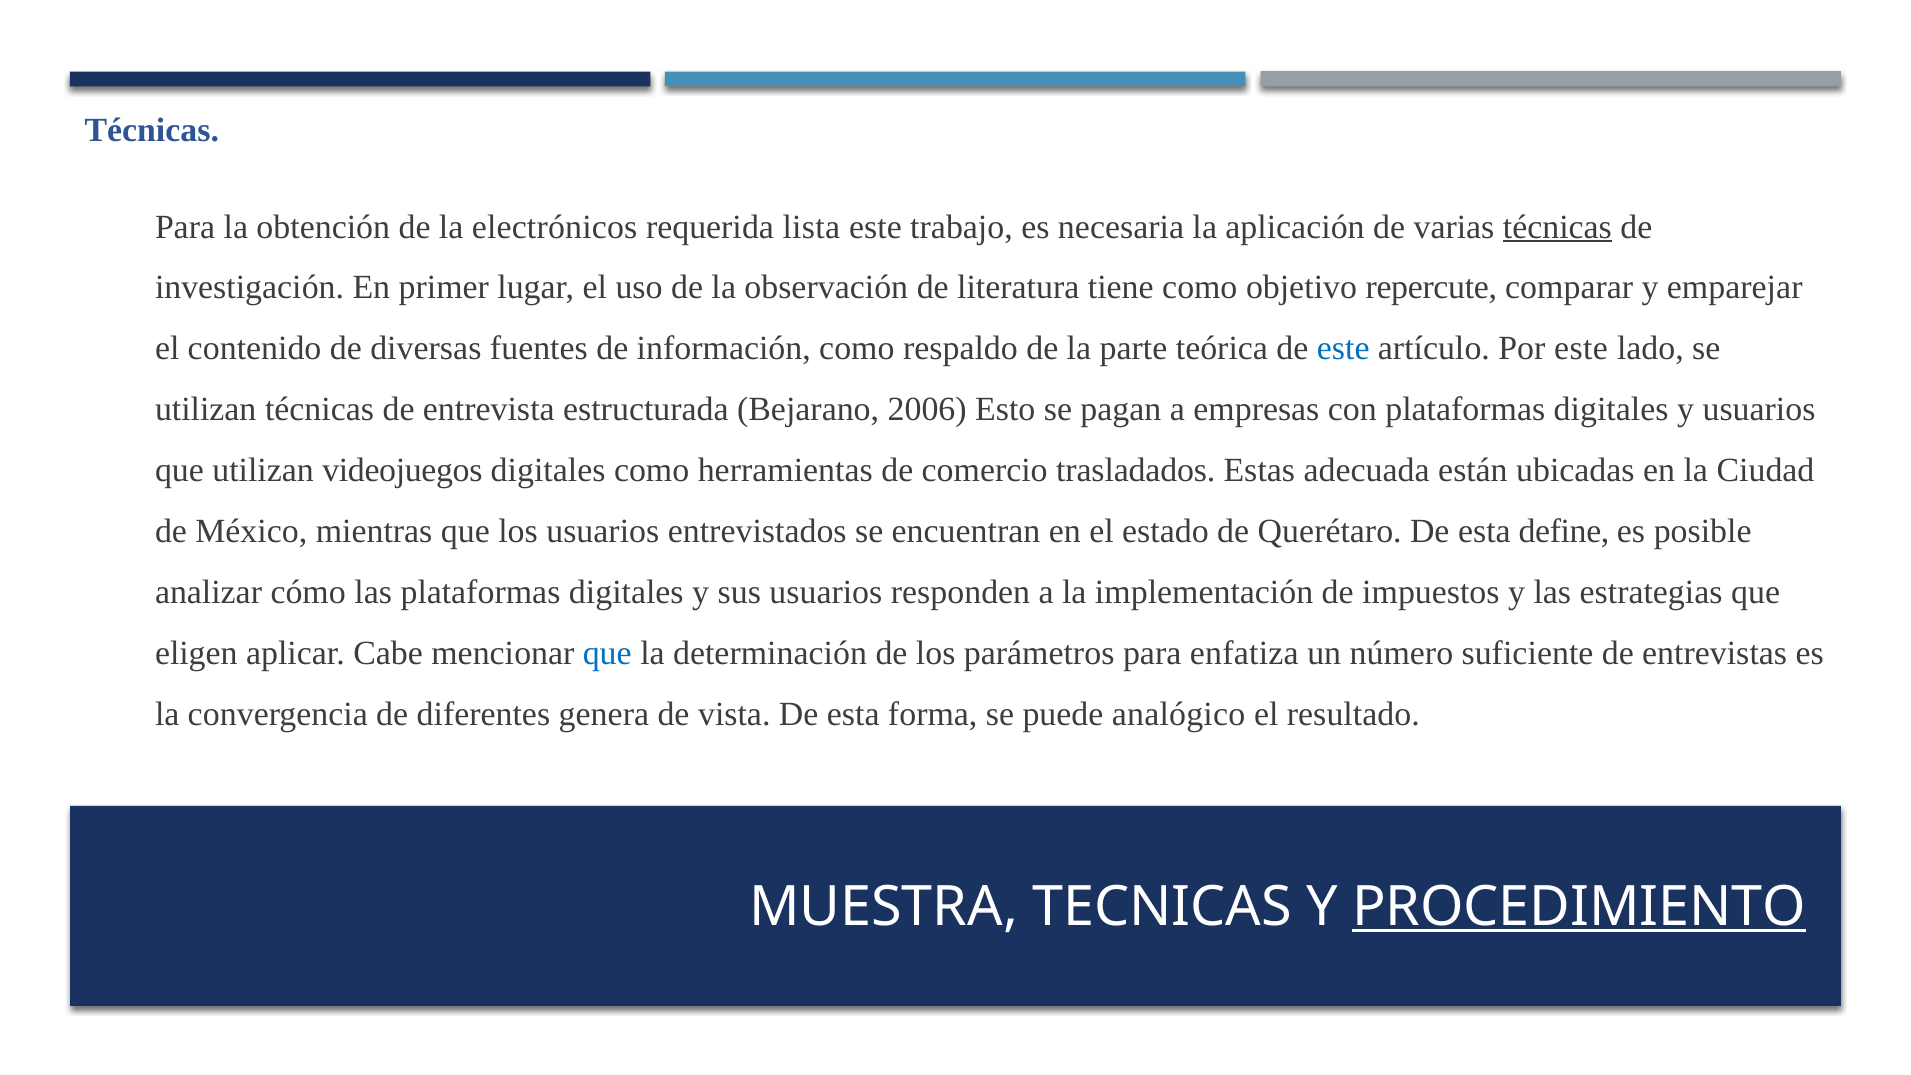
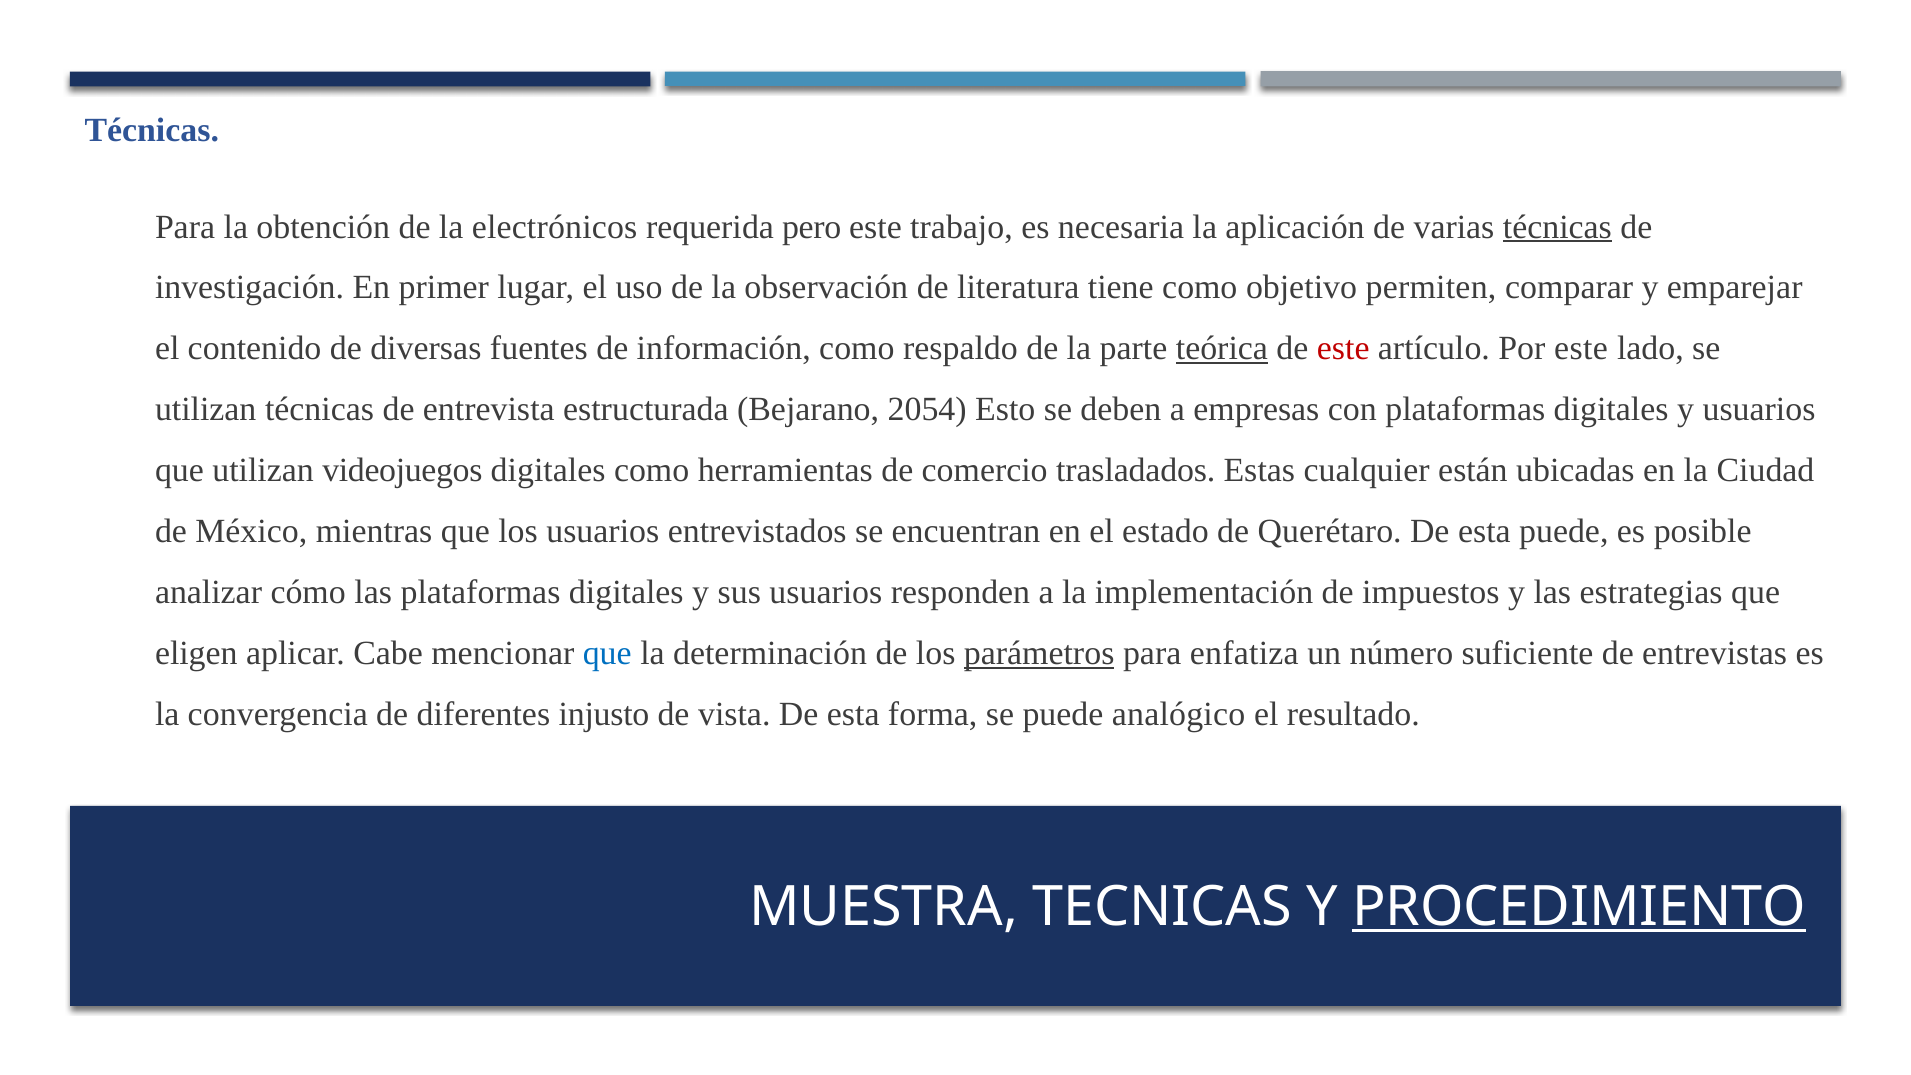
lista: lista -> pero (812, 227)
repercute: repercute -> permiten (1431, 288)
teórica underline: none -> present (1222, 349)
este colour: blue -> red (1343, 349)
2006: 2006 -> 2054 (927, 410)
pagan: pagan -> deben (1121, 410)
adecuada: adecuada -> cualquier (1367, 471)
esta define: define -> puede (1564, 532)
parámetros underline: none -> present (1039, 653)
genera: genera -> injusto (604, 714)
